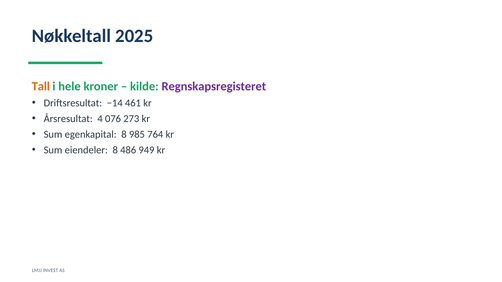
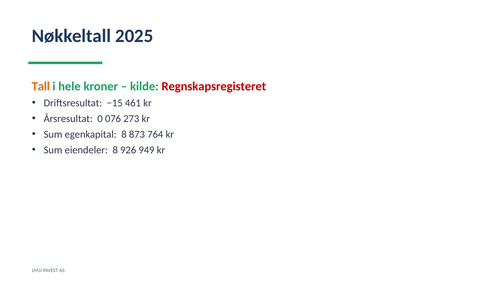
Regnskapsregisteret colour: purple -> red (214, 86)
−14: −14 -> −15 (115, 103)
4: 4 -> 0 (100, 119)
985: 985 -> 873 (137, 135)
486: 486 -> 926 (128, 150)
